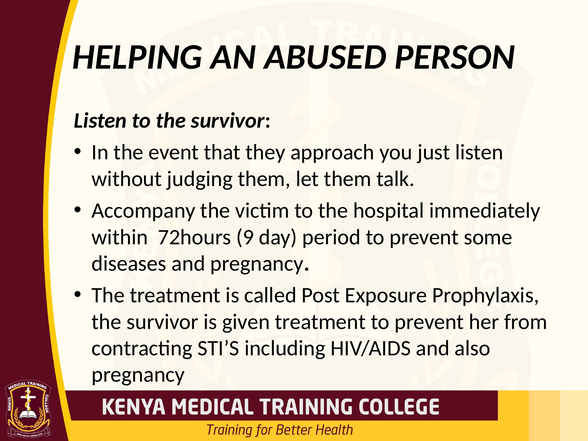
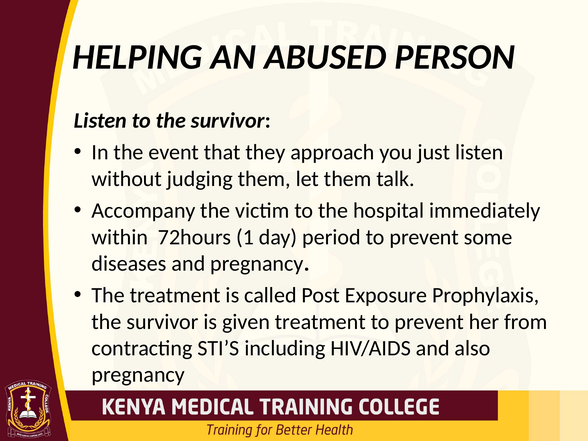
9: 9 -> 1 (245, 237)
